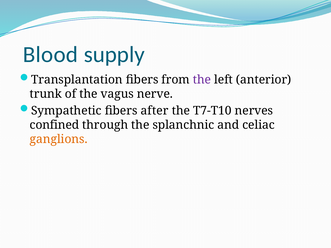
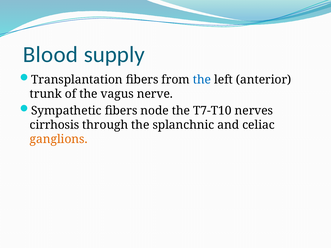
the colour: purple -> blue (202, 80)
after: after -> node (155, 111)
confined: confined -> cirrhosis (54, 125)
